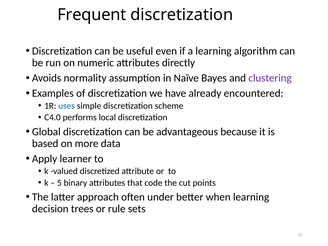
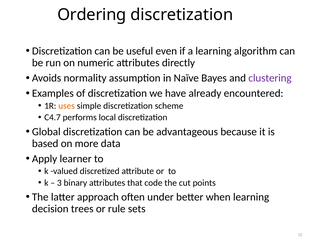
Frequent: Frequent -> Ordering (92, 15)
uses colour: blue -> orange (67, 106)
C4.0: C4.0 -> C4.7 (52, 117)
5: 5 -> 3 (59, 183)
